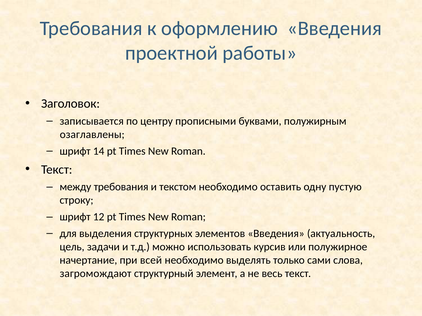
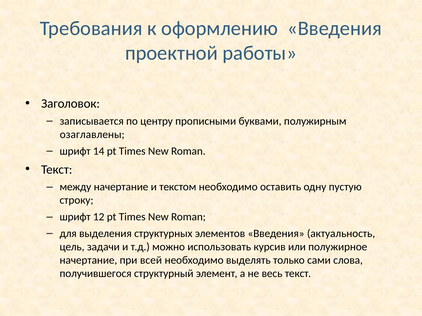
между требования: требования -> начертание (121, 187)
загромождают: загромождают -> получившегося (96, 274)
